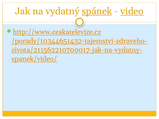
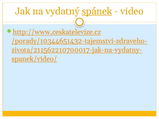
video underline: present -> none (132, 11)
